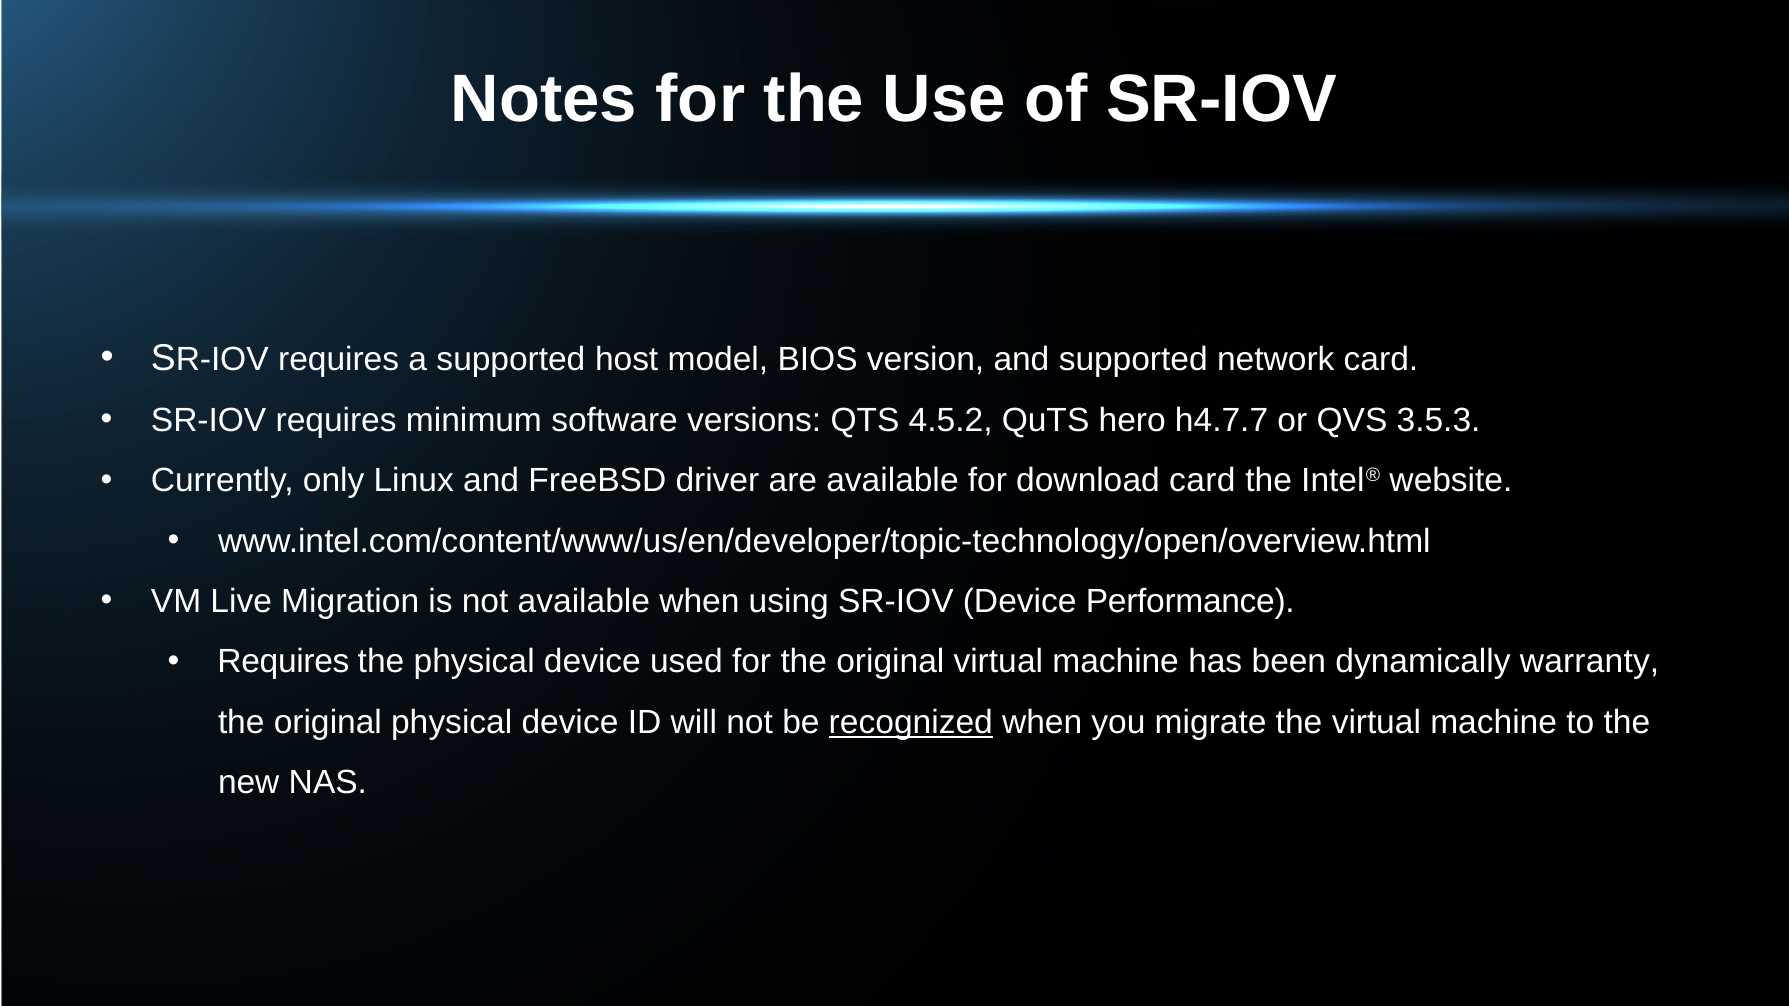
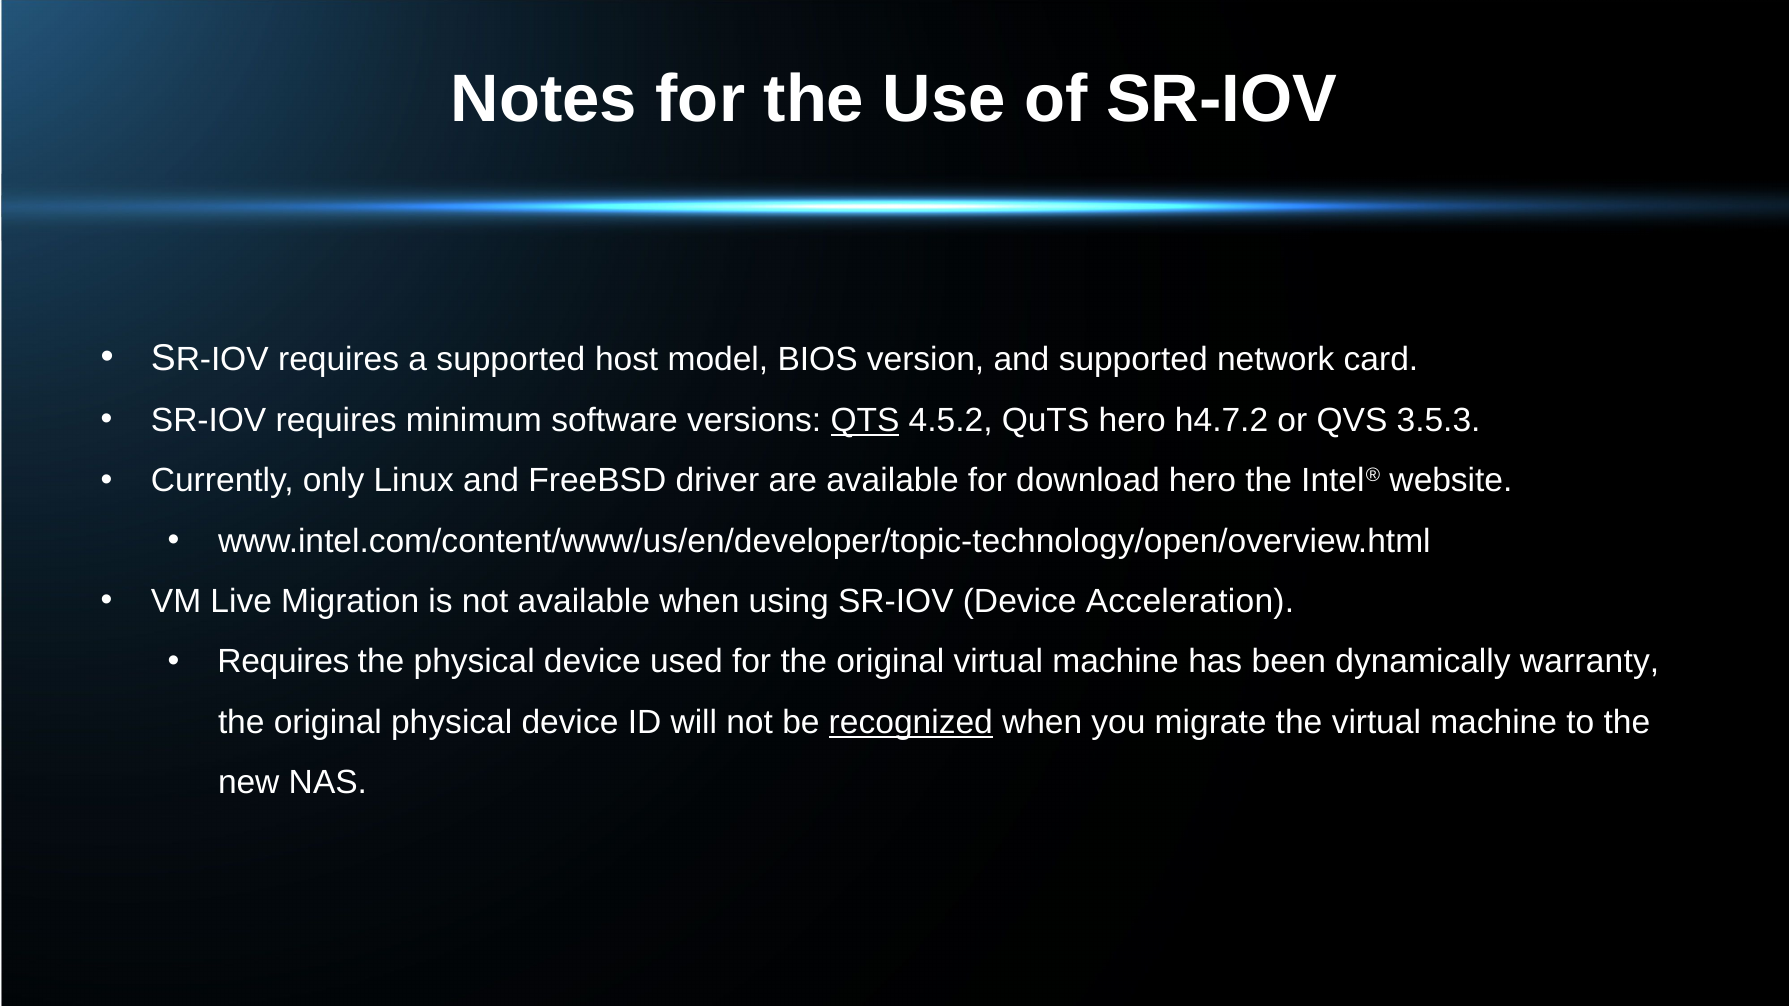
QTS underline: none -> present (865, 421)
h4.7.7: h4.7.7 -> h4.7.2 (1222, 421)
download card: card -> hero (1203, 481)
Performance: Performance -> Acceleration (1190, 602)
